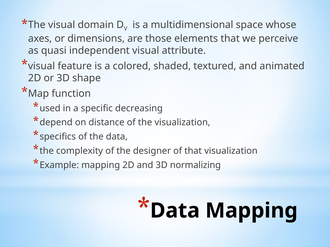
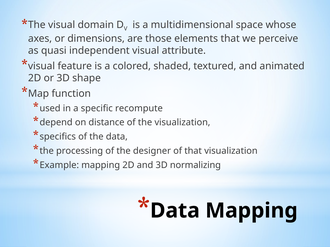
decreasing: decreasing -> recompute (139, 108)
complexity: complexity -> processing (80, 151)
